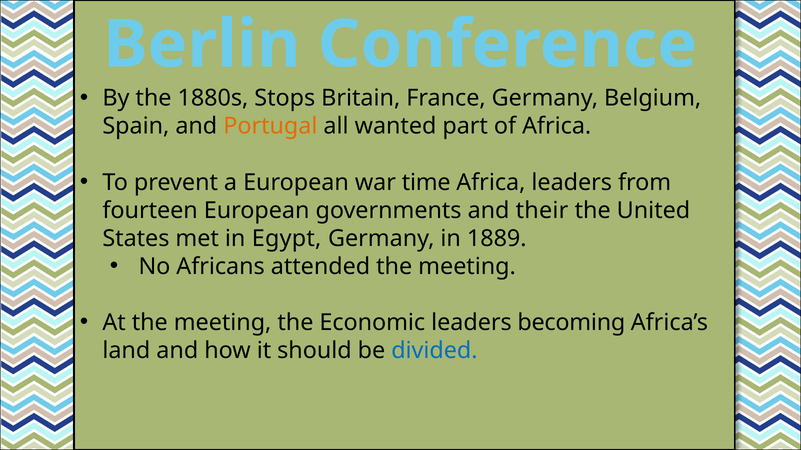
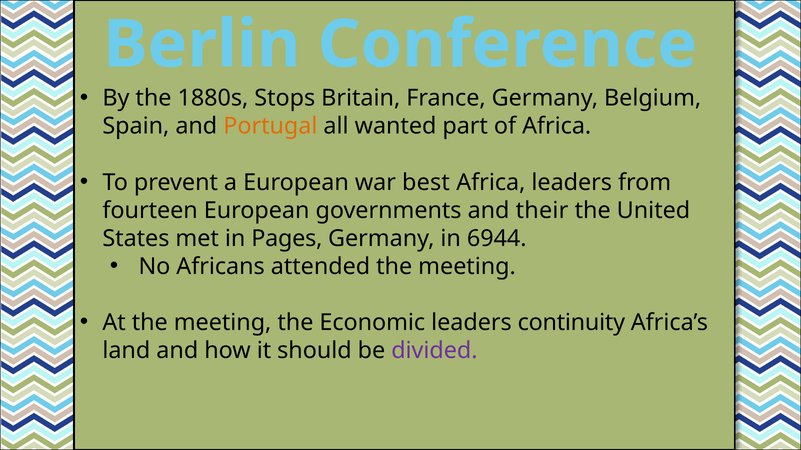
time: time -> best (426, 183)
Egypt: Egypt -> Pages (287, 239)
1889: 1889 -> 6944 (497, 239)
becoming: becoming -> continuity (571, 323)
divided colour: blue -> purple (434, 351)
